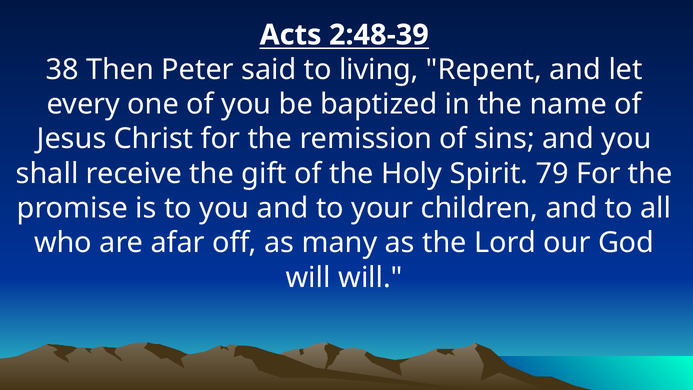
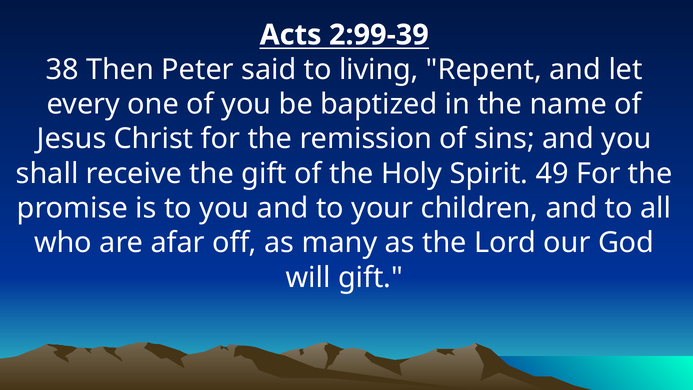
2:48-39: 2:48-39 -> 2:99-39 (379, 35)
79: 79 -> 49 (552, 173)
will will: will -> gift (371, 277)
